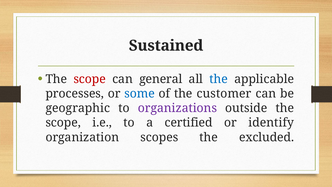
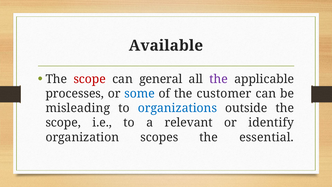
Sustained: Sustained -> Available (166, 46)
the colour: blue -> purple (219, 79)
geographic: geographic -> misleading (78, 108)
organizations colour: purple -> blue (177, 108)
certified: certified -> relevant (189, 123)
excluded: excluded -> essential (267, 137)
